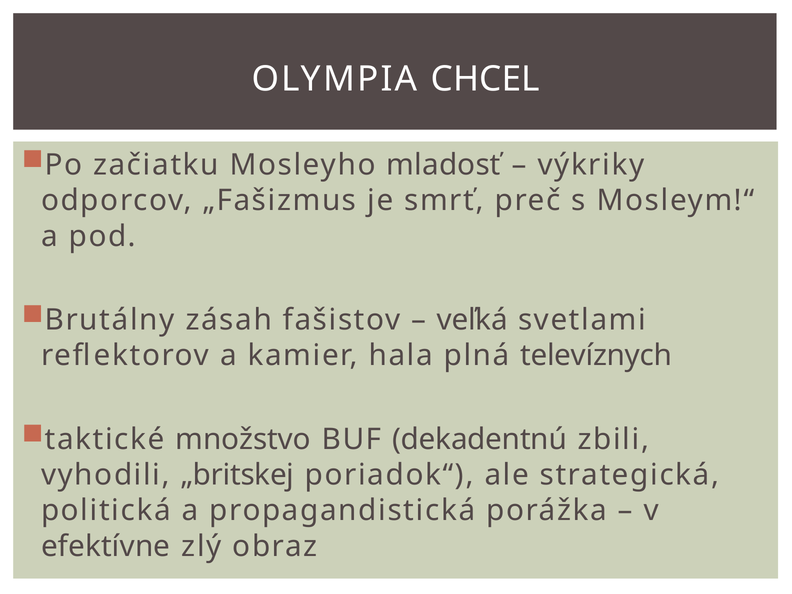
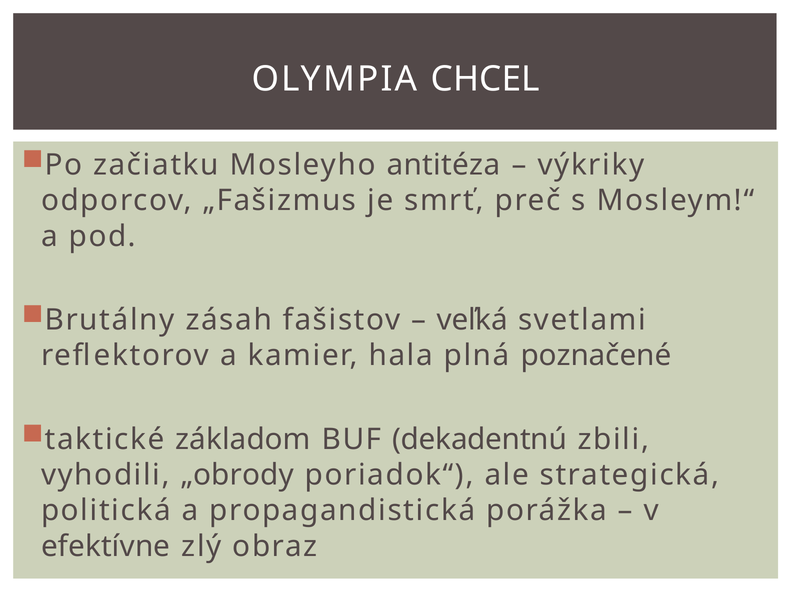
mladosť: mladosť -> antitéza (443, 165)
televíznych: televíznych -> poznačené (596, 356)
množstvo: množstvo -> základom (243, 439)
„britskej: „britskej -> „obrody (237, 475)
